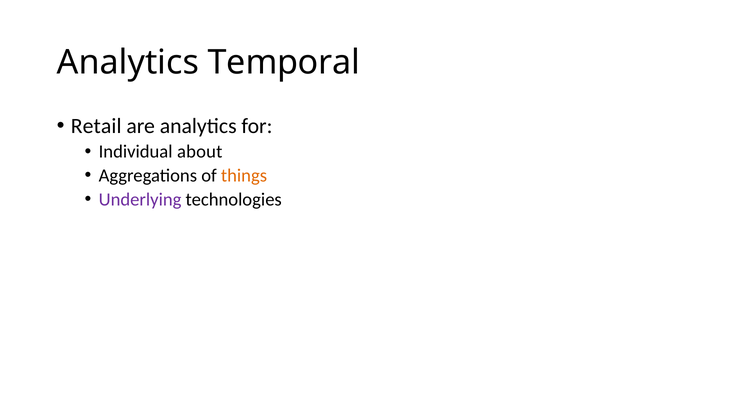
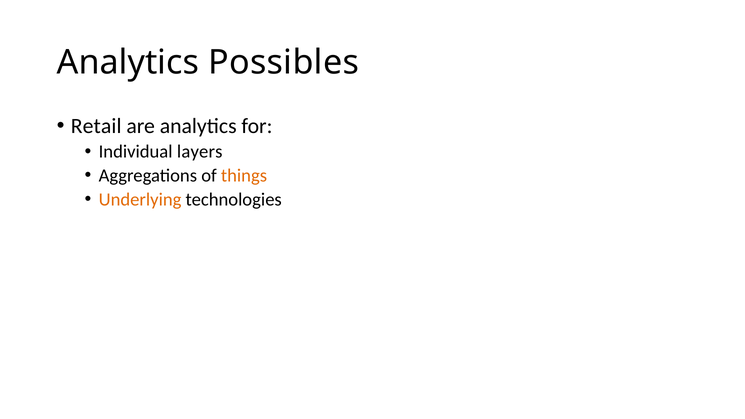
Temporal: Temporal -> Possibles (284, 63)
about: about -> layers (200, 152)
Underlying colour: purple -> orange (140, 200)
